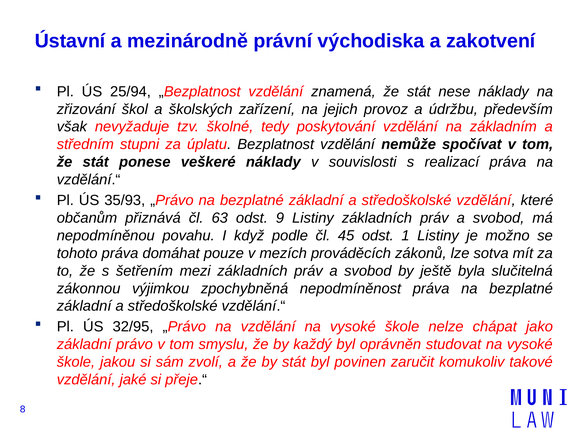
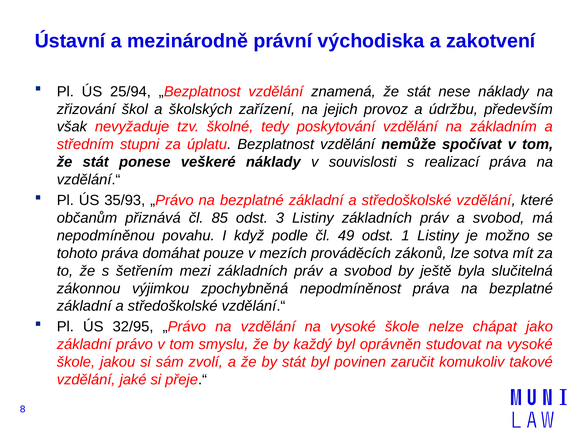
63: 63 -> 85 (220, 218)
9: 9 -> 3 (280, 218)
45: 45 -> 49 (346, 236)
